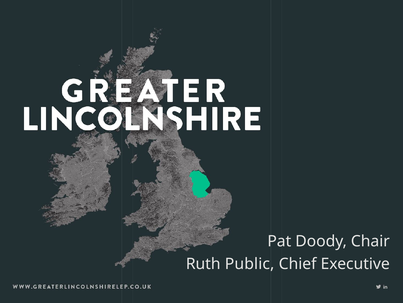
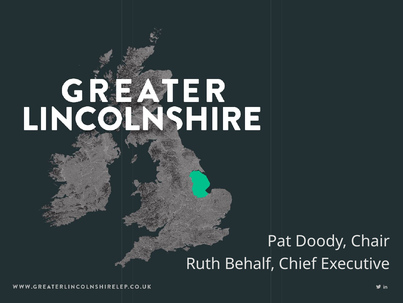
Public: Public -> Behalf (250, 263)
